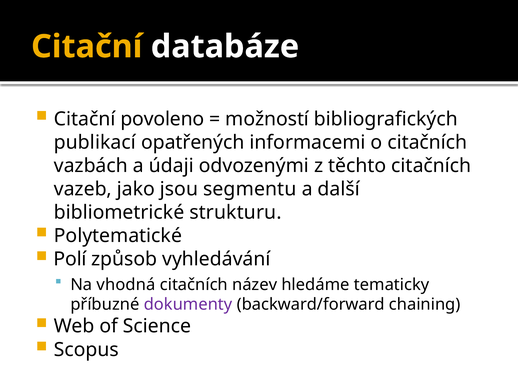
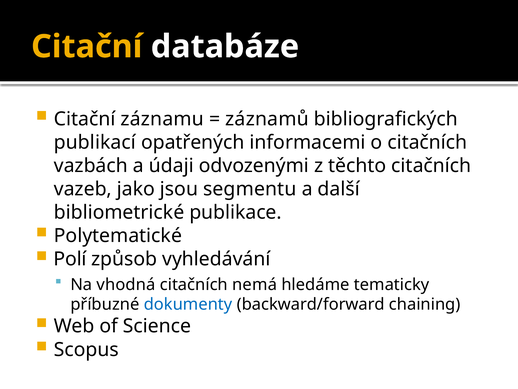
povoleno: povoleno -> záznamu (162, 119)
možností: možností -> záznamů (267, 119)
strukturu: strukturu -> publikace (236, 212)
název: název -> nemá (255, 284)
dokumenty colour: purple -> blue (188, 304)
